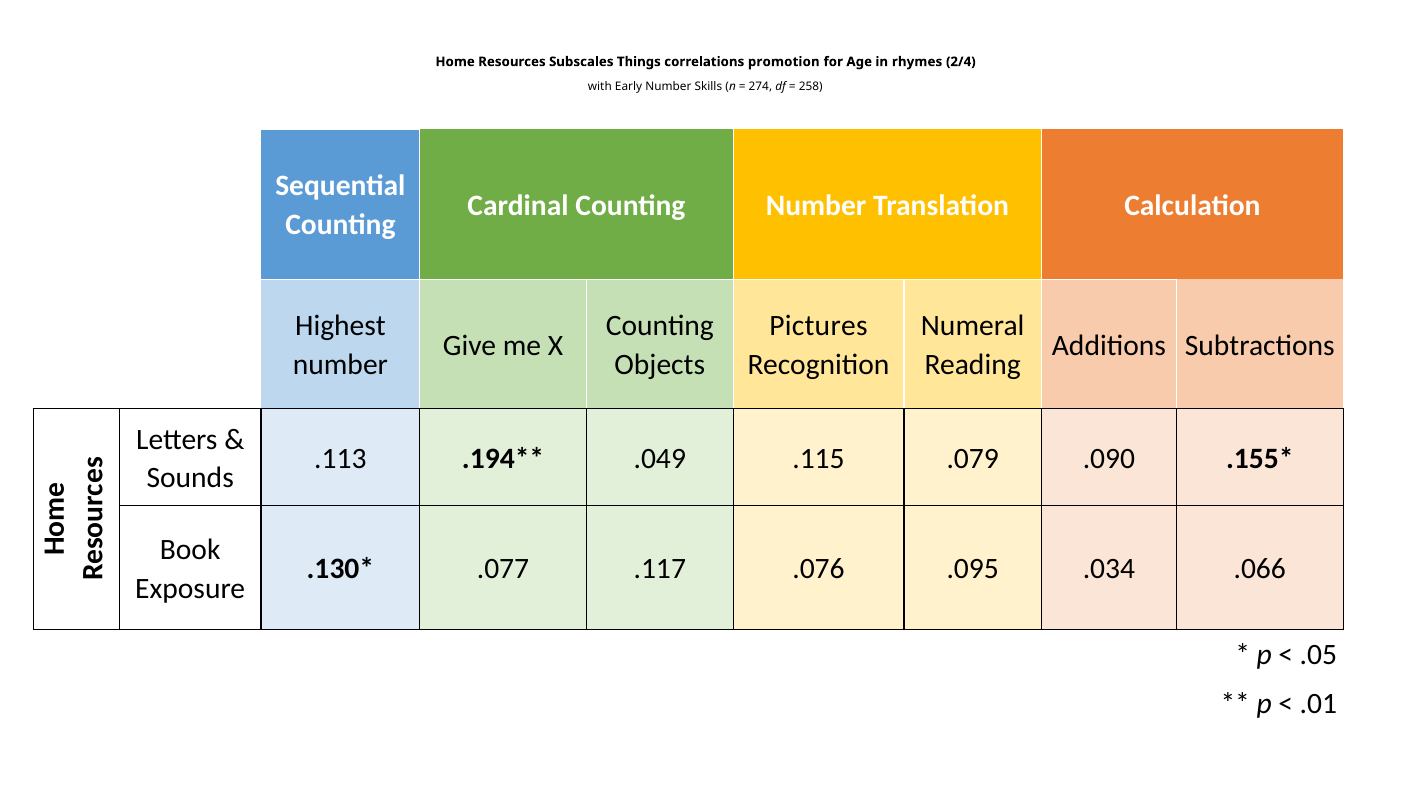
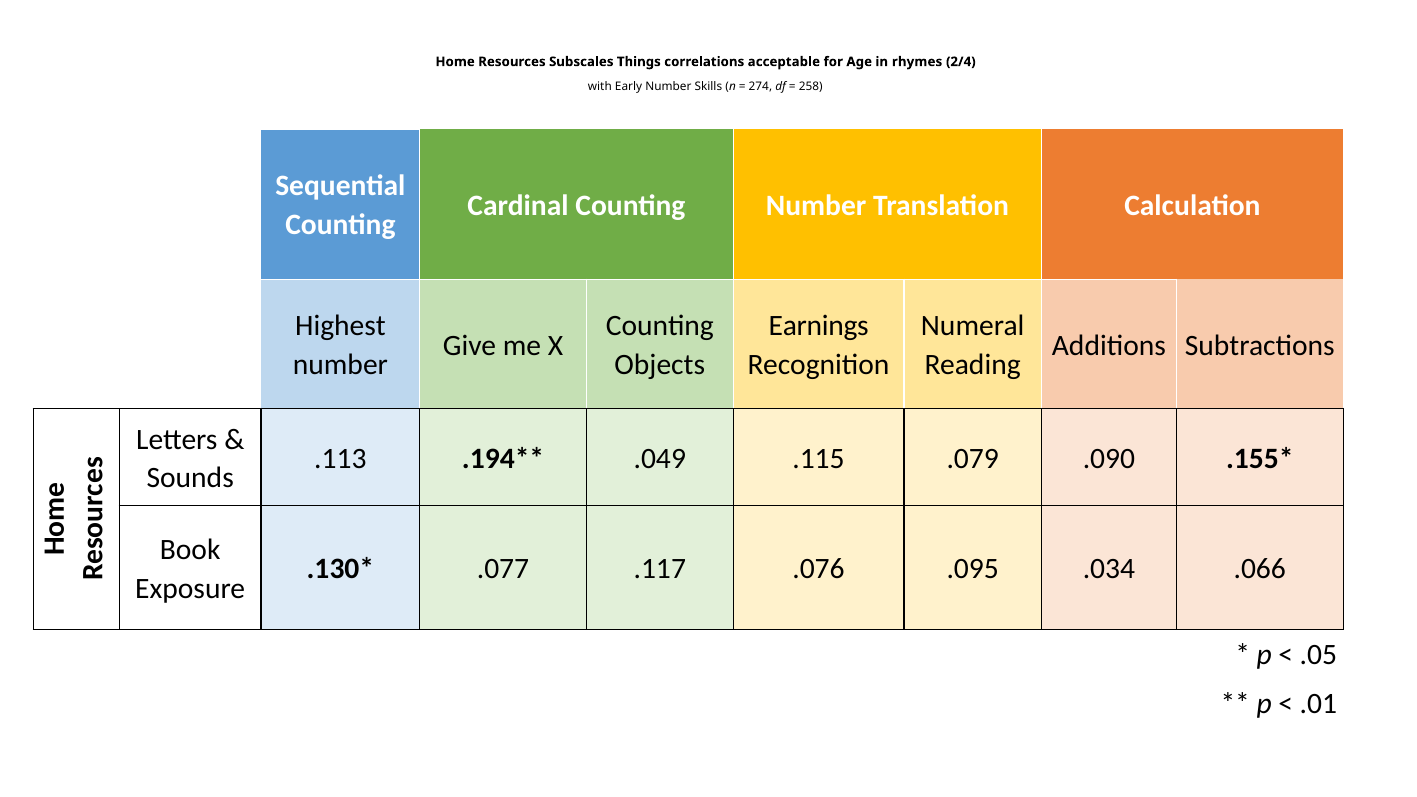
promotion: promotion -> acceptable (784, 62)
Pictures: Pictures -> Earnings (819, 326)
